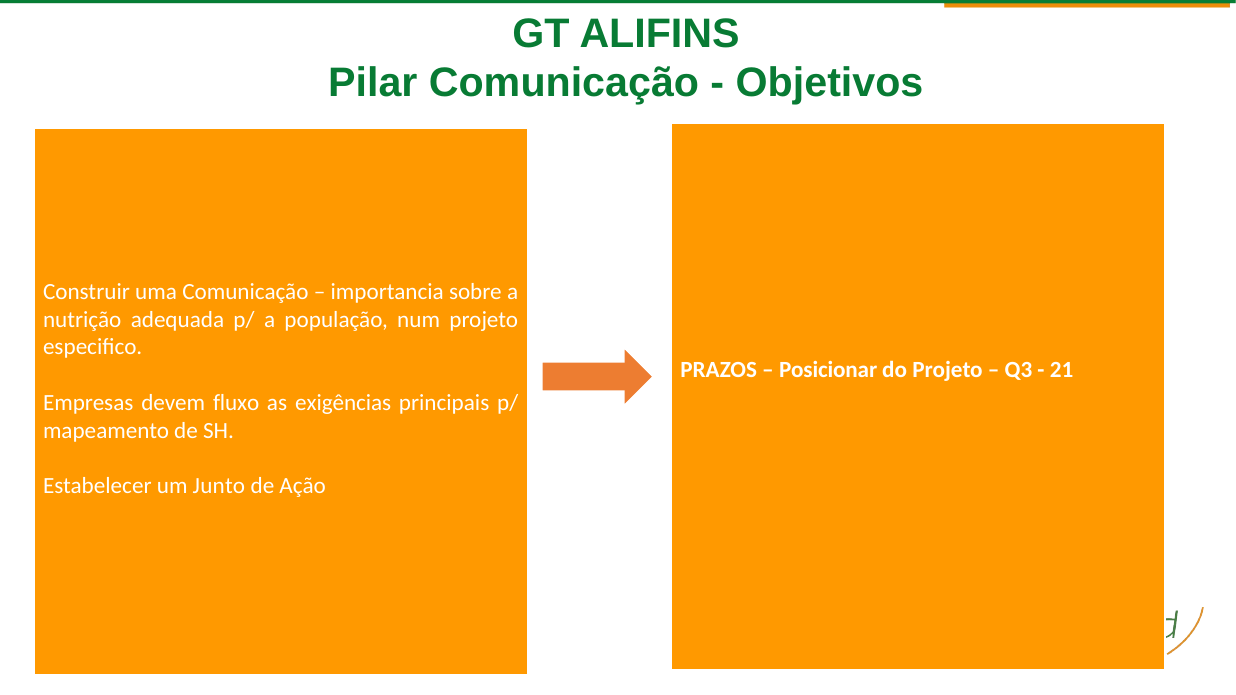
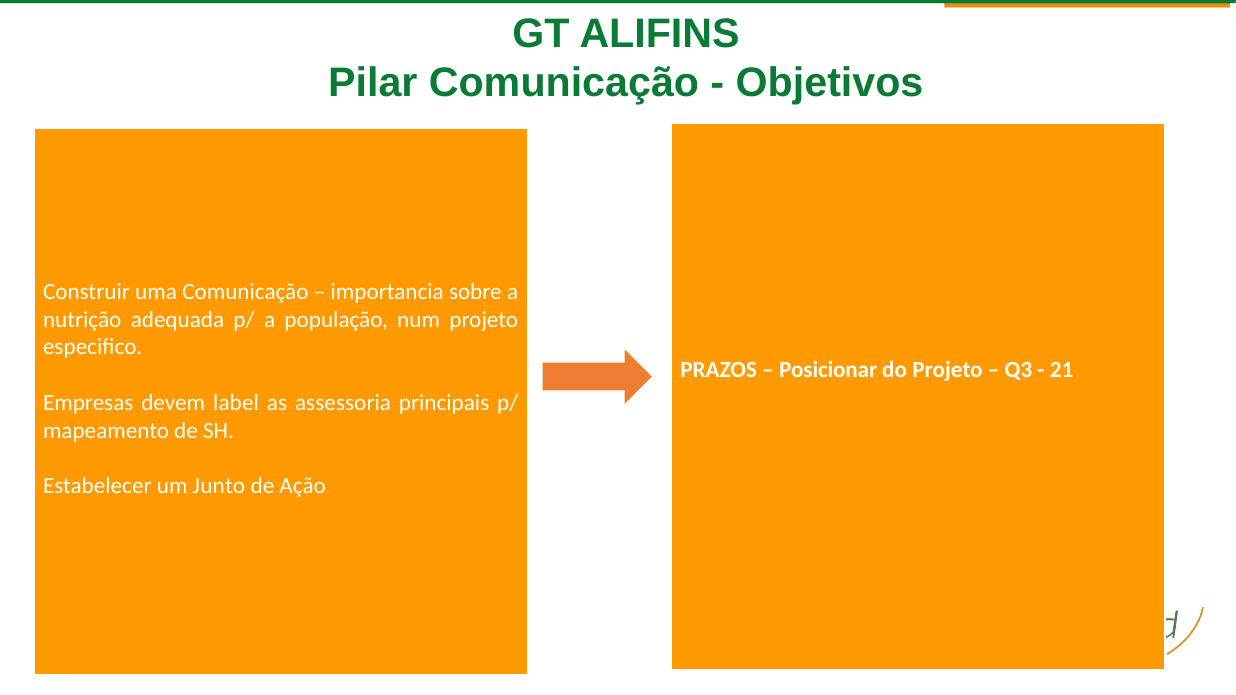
fluxo: fluxo -> label (236, 403)
exigências: exigências -> assessoria (343, 403)
